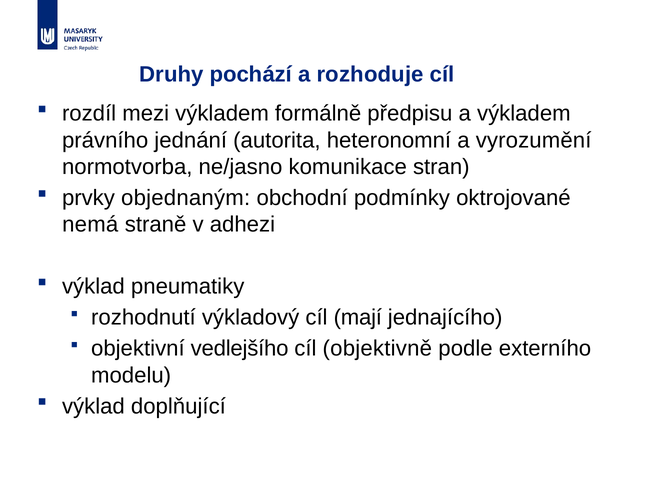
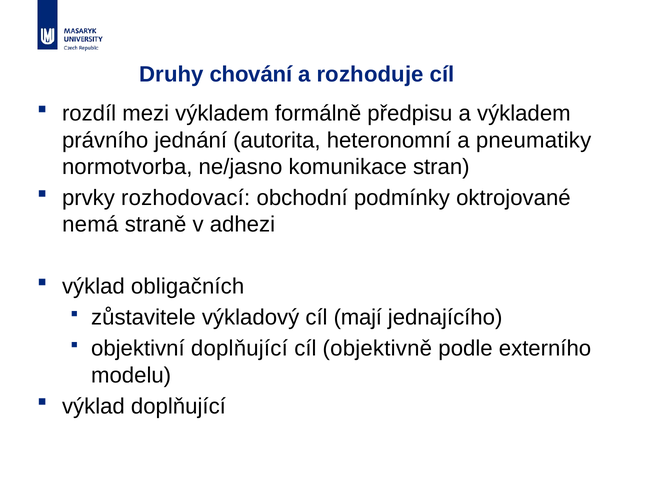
pochází: pochází -> chování (251, 74)
vyrozumění: vyrozumění -> pneumatiky (534, 140)
objednaným: objednaným -> rozhodovací (186, 198)
pneumatiky: pneumatiky -> obligačních (188, 286)
rozhodnutí: rozhodnutí -> zůstavitele (143, 317)
objektivní vedlejšího: vedlejšího -> doplňující (239, 348)
